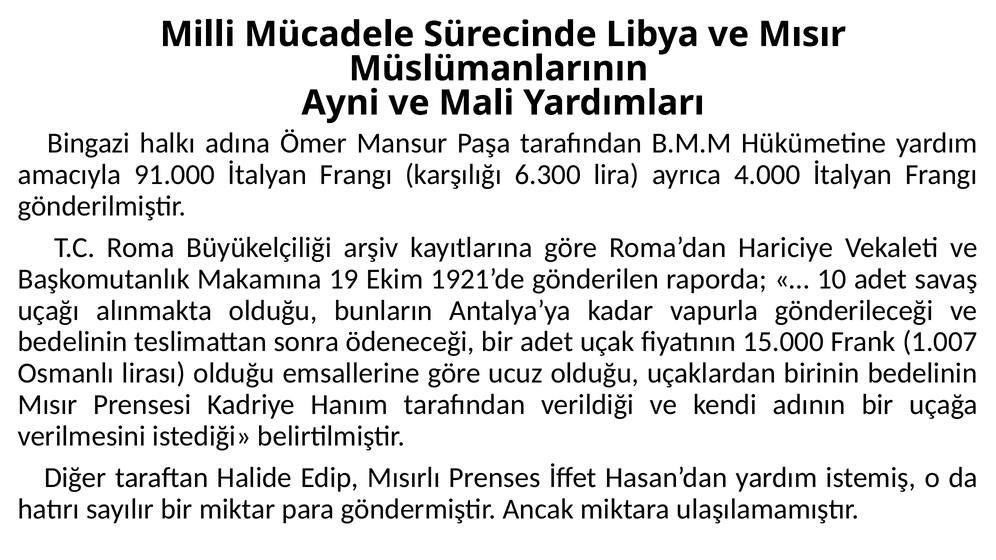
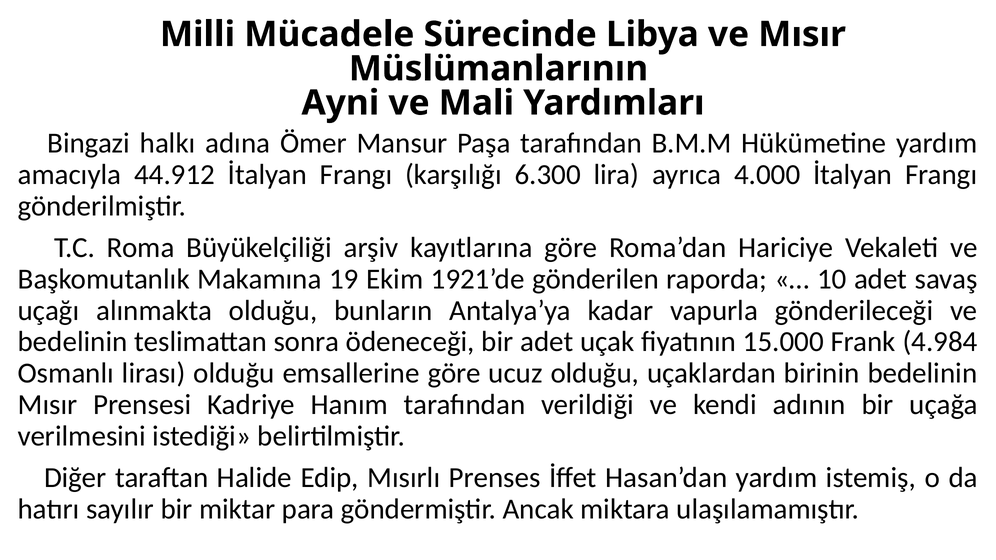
91.000: 91.000 -> 44.912 (175, 175)
1.007: 1.007 -> 4.984 (940, 342)
